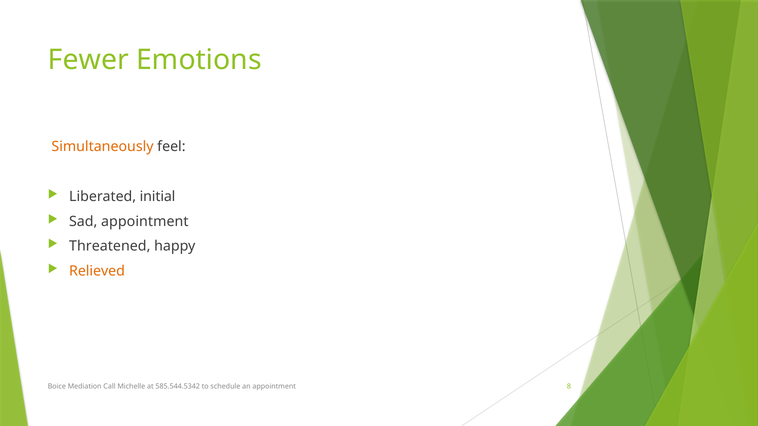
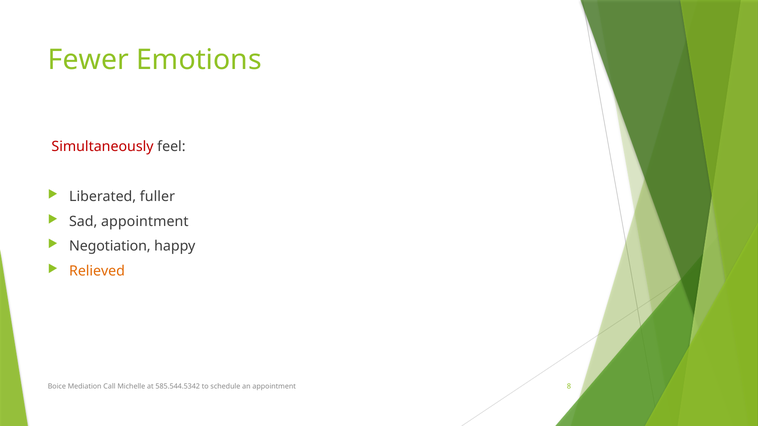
Simultaneously colour: orange -> red (103, 147)
initial: initial -> fuller (157, 197)
Threatened: Threatened -> Negotiation (110, 247)
